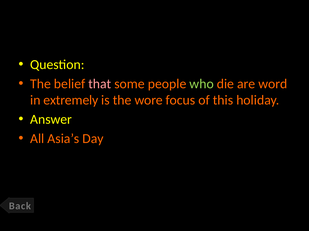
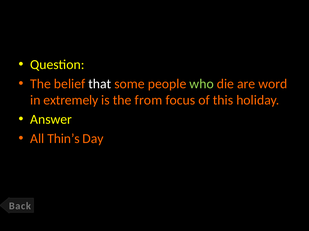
that colour: pink -> white (100, 84)
wore: wore -> from (148, 101)
Asia’s: Asia’s -> Thin’s (64, 139)
